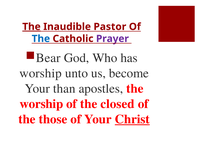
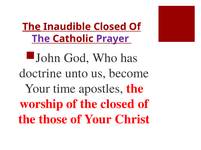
Inaudible Pastor: Pastor -> Closed (110, 27)
The colour: blue -> purple (41, 39)
Bear: Bear -> John (48, 58)
worship: worship -> doctrine (41, 74)
than: than -> time (64, 89)
Christ underline: present -> none (132, 120)
